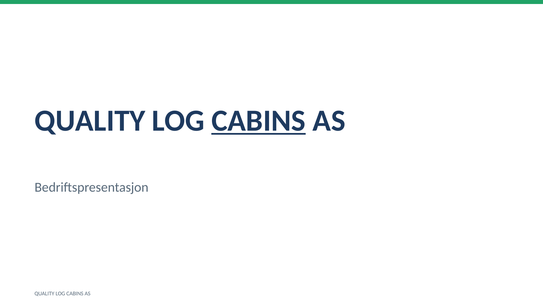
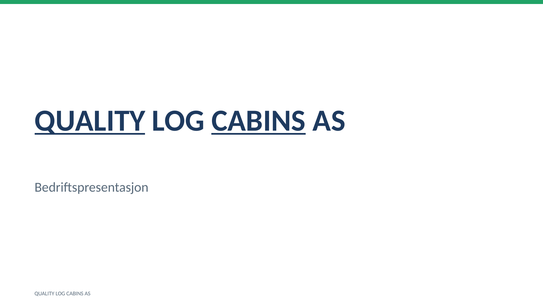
QUALITY underline: none -> present (90, 120)
